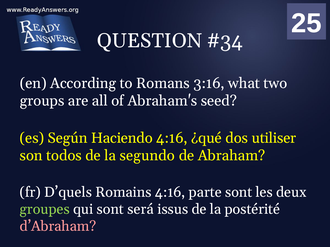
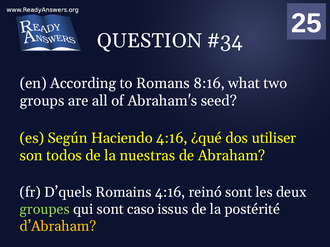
3:16: 3:16 -> 8:16 (209, 83)
segundo: segundo -> nuestras (147, 156)
parte: parte -> reinó (205, 193)
será: será -> caso (141, 210)
d’Abraham colour: pink -> yellow (58, 227)
